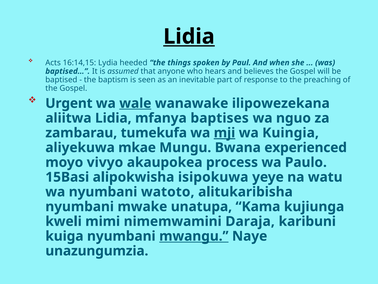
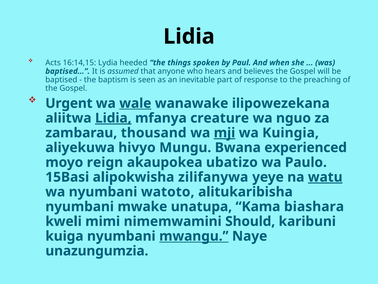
Lidia underline: present -> none (189, 36)
Lidia underline: none -> present (113, 118)
baptises: baptises -> creature (220, 118)
tumekufa: tumekufa -> thousand (154, 133)
mkae: mkae -> hivyo (137, 147)
vivyo: vivyo -> reign (105, 162)
process: process -> ubatizo (232, 162)
isipokuwa: isipokuwa -> zilifanywa (213, 177)
watu underline: none -> present (325, 177)
kujiunga: kujiunga -> biashara (314, 206)
Daraja: Daraja -> Should (250, 221)
